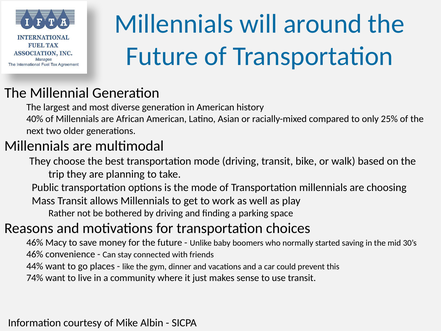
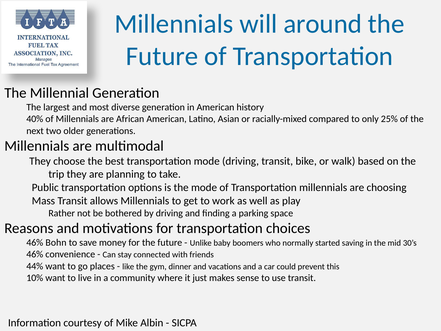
Macy: Macy -> Bohn (56, 242)
74%: 74% -> 10% (35, 278)
